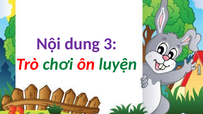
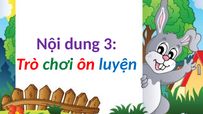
luyện colour: green -> blue (118, 64)
